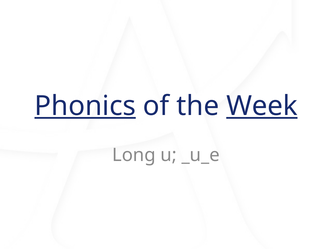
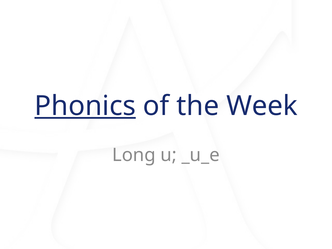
Week underline: present -> none (262, 106)
